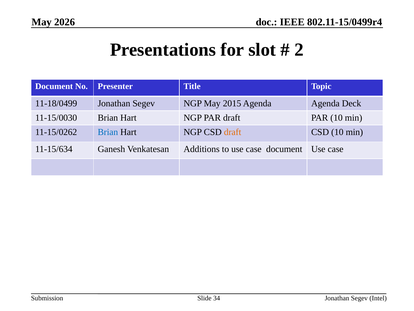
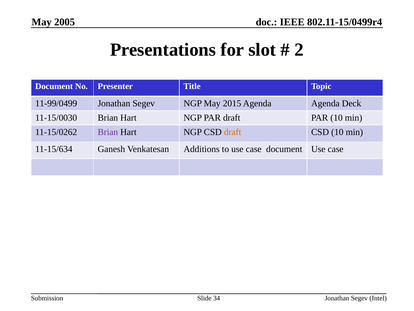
2026: 2026 -> 2005 (65, 22)
11-18/0499: 11-18/0499 -> 11-99/0499 (56, 103)
Brian colour: blue -> purple (108, 132)
